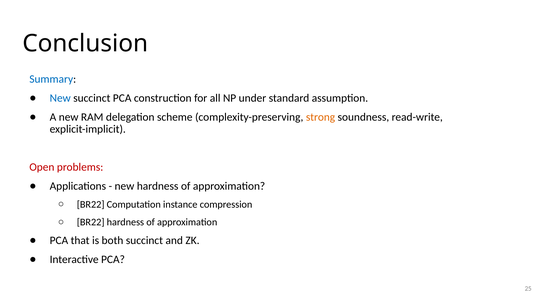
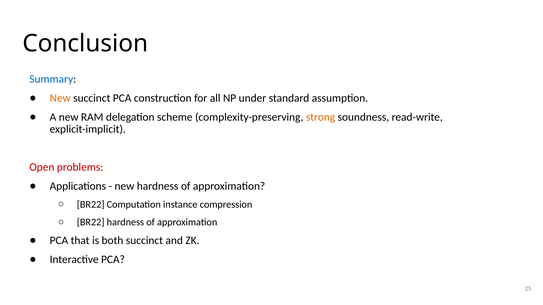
New colour: blue -> orange (60, 98)
